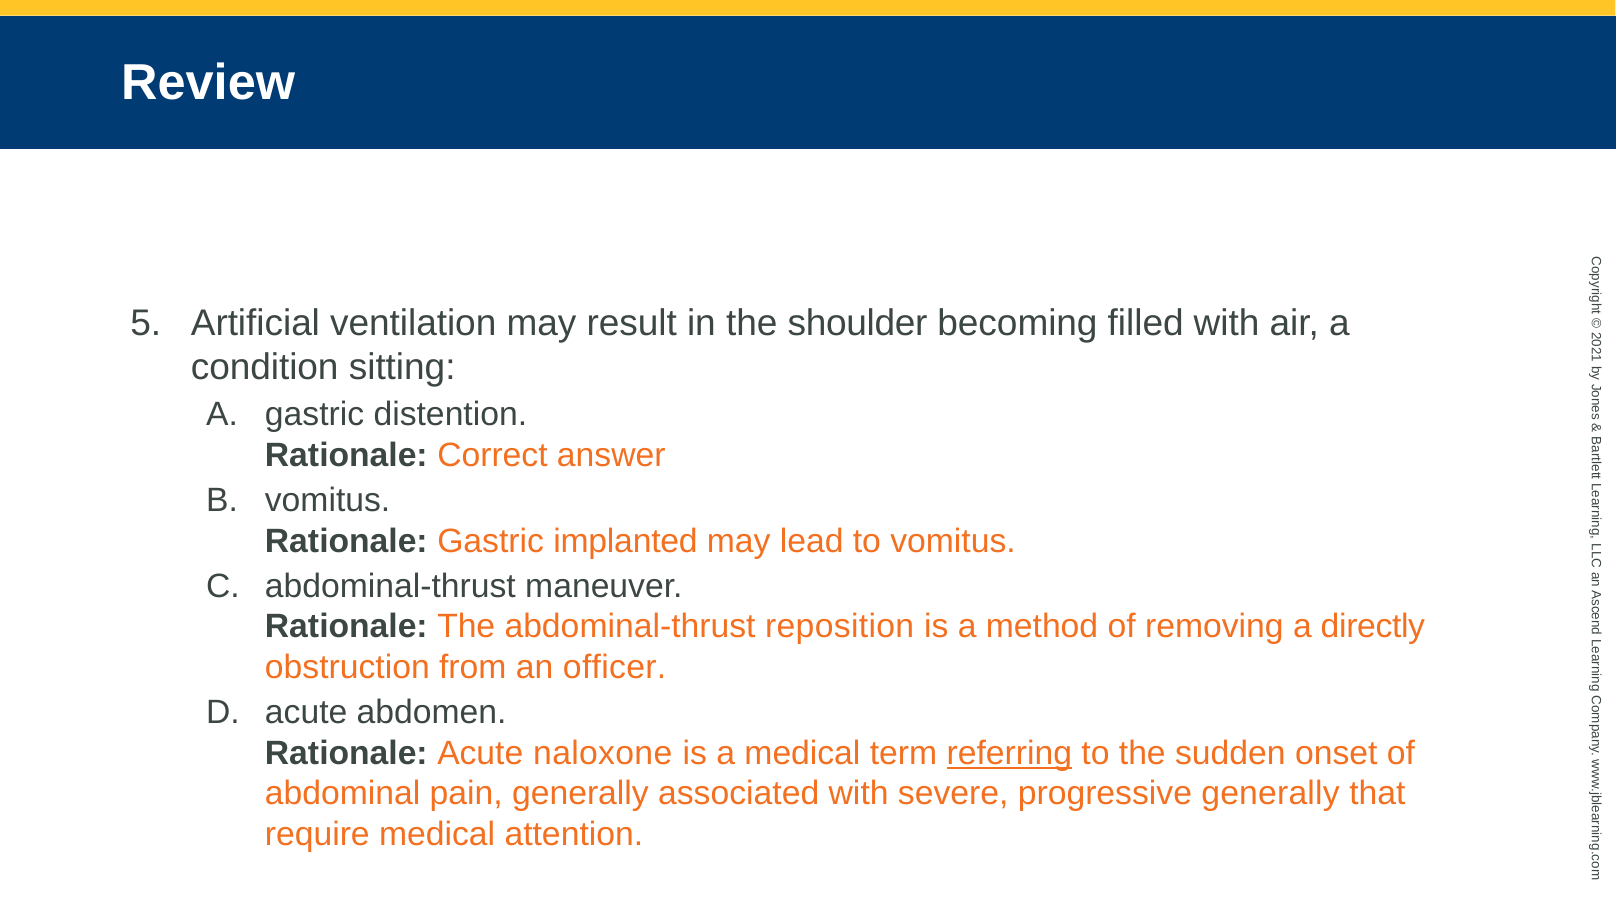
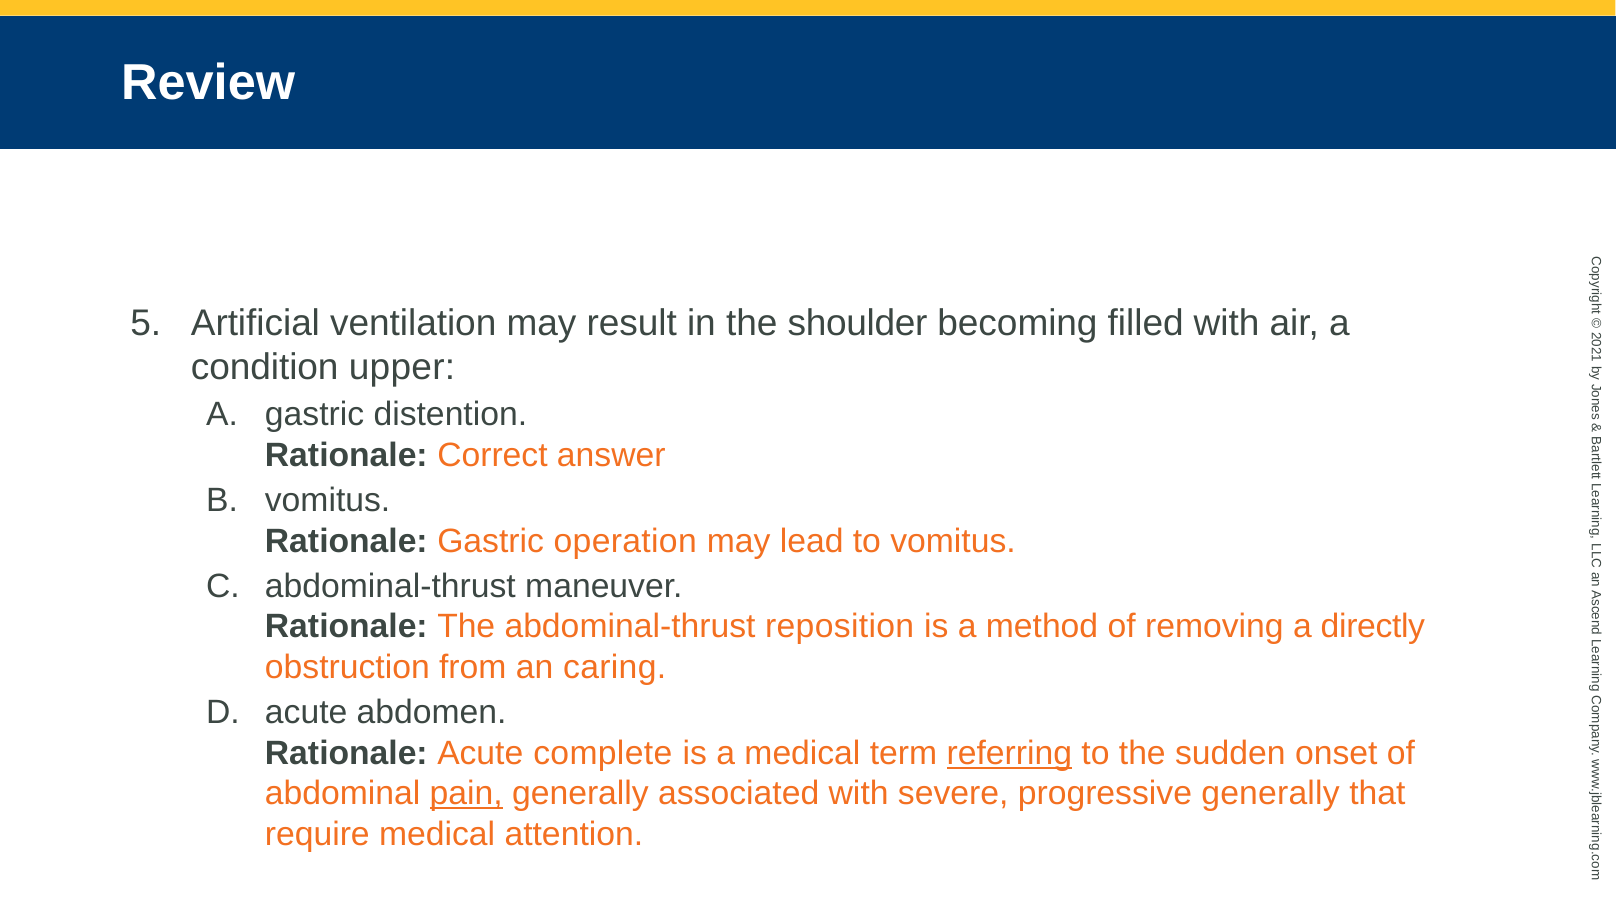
sitting: sitting -> upper (402, 367)
implanted: implanted -> operation (625, 541)
officer: officer -> caring (615, 667)
naloxone: naloxone -> complete (603, 753)
pain underline: none -> present (466, 794)
